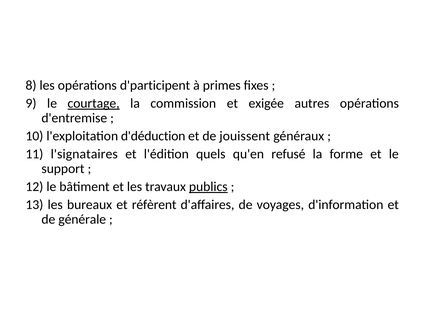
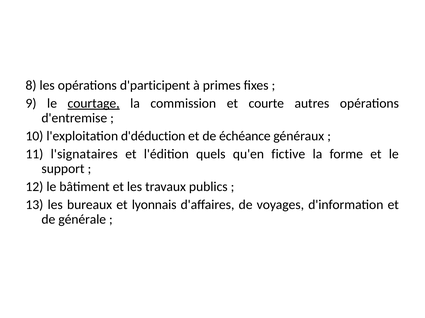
exigée: exigée -> courte (266, 104)
jouissent: jouissent -> échéance (245, 136)
refusé: refusé -> fictive (288, 154)
publics underline: present -> none (208, 187)
réfèrent: réfèrent -> lyonnais (154, 205)
